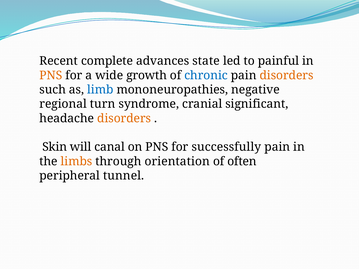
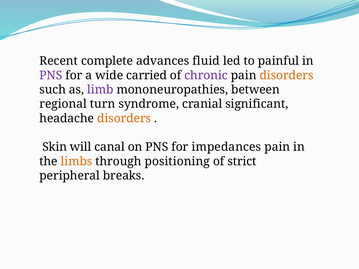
state: state -> fluid (206, 61)
PNS colour: orange -> purple (51, 75)
growth: growth -> carried (147, 75)
chronic colour: blue -> purple (206, 75)
limb colour: blue -> purple (100, 90)
negative: negative -> between (255, 90)
successfully: successfully -> impedances (226, 147)
orientation: orientation -> positioning (177, 162)
often: often -> strict (242, 162)
tunnel: tunnel -> breaks (124, 176)
